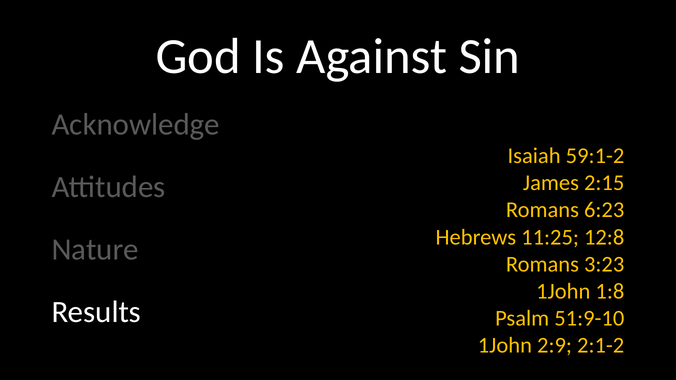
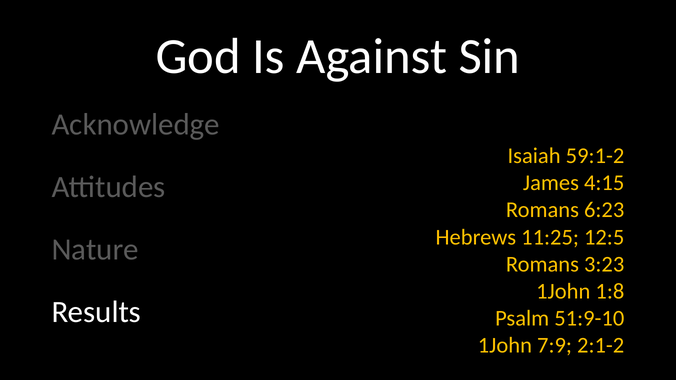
2:15: 2:15 -> 4:15 (604, 183)
12:8: 12:8 -> 12:5 (604, 237)
2:9: 2:9 -> 7:9 (555, 346)
